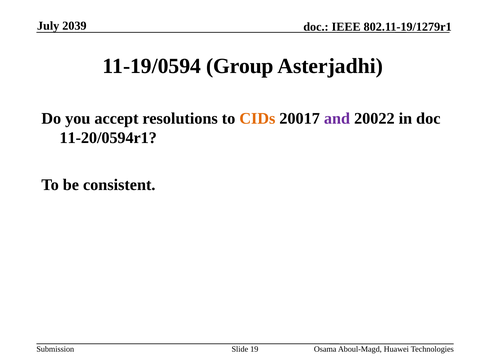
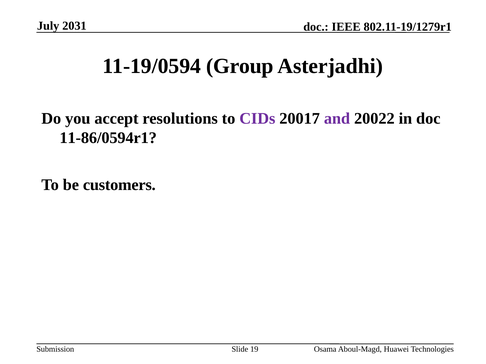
2039: 2039 -> 2031 (74, 26)
CIDs colour: orange -> purple (257, 119)
11-20/0594r1: 11-20/0594r1 -> 11-86/0594r1 (108, 138)
consistent: consistent -> customers (119, 185)
